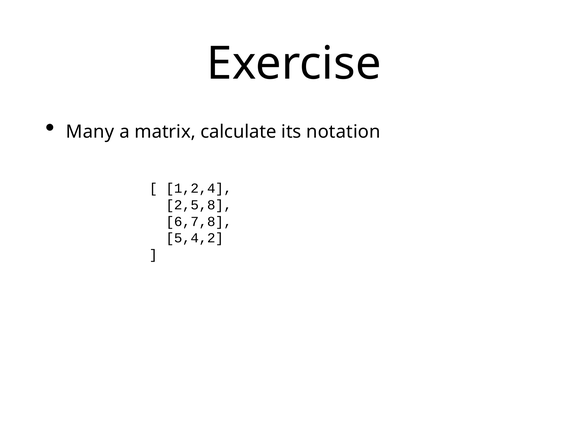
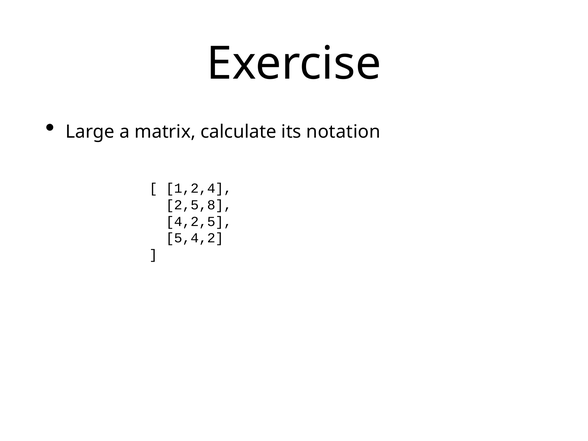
Many: Many -> Large (90, 132)
6,7,8: 6,7,8 -> 4,2,5 (199, 221)
